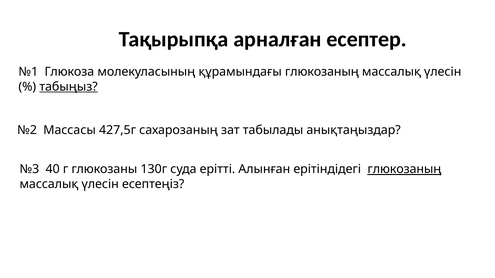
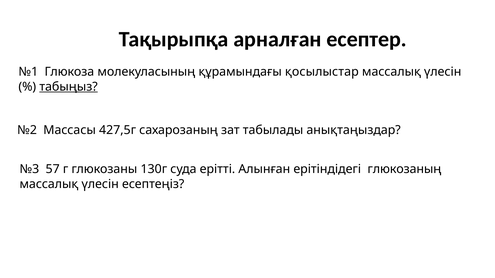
құрамындағы глюкозаның: глюкозаның -> қосылыстар (322, 72)
40: 40 -> 57 (53, 169)
глюкозаның underline: present -> none (404, 169)
